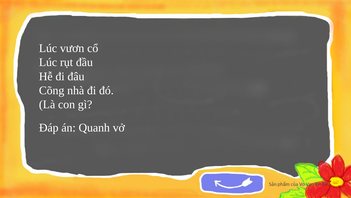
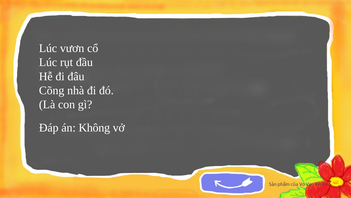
Quanh: Quanh -> Không (94, 127)
